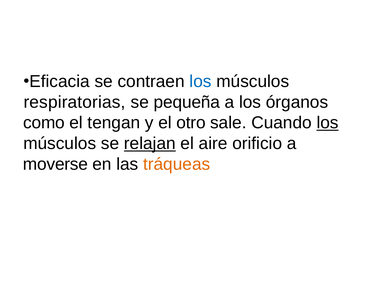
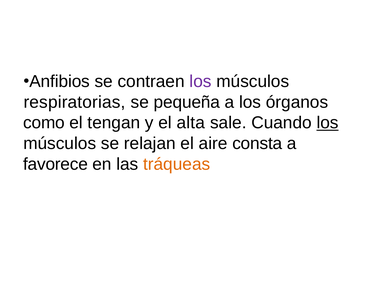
Eficacia: Eficacia -> Anfibios (60, 81)
los colour: blue -> purple (200, 81)
otro: otro -> alta (191, 123)
relajan underline: present -> none (150, 143)
orificio: orificio -> consta (257, 143)
moverse: moverse -> favorece (55, 164)
